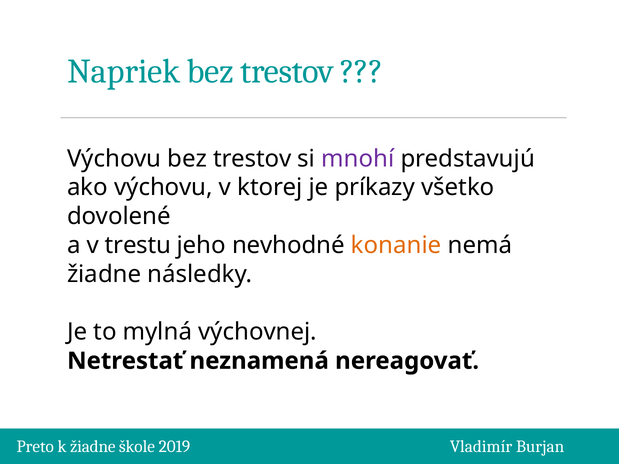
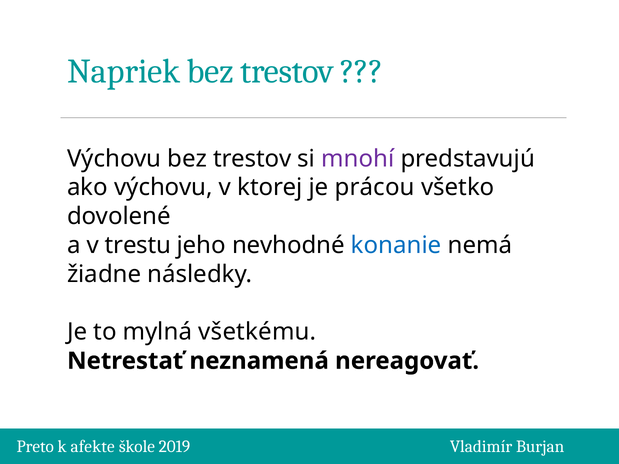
príkazy: príkazy -> prácou (375, 188)
konanie colour: orange -> blue (396, 245)
výchovnej: výchovnej -> všetkému (257, 332)
k žiadne: žiadne -> afekte (93, 447)
